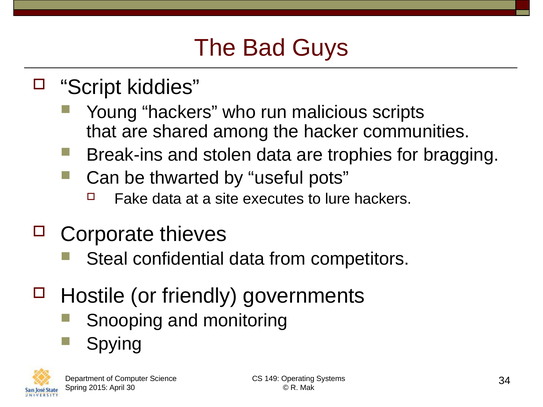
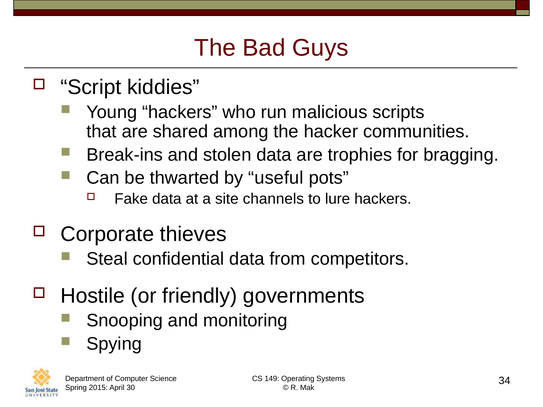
executes: executes -> channels (273, 199)
